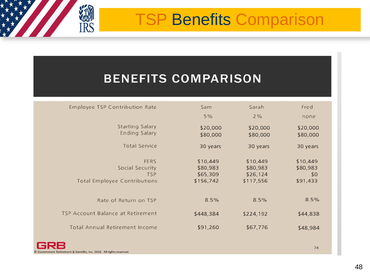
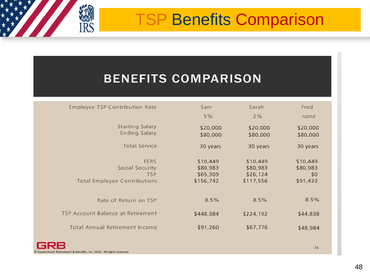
Comparison colour: orange -> red (280, 20)
